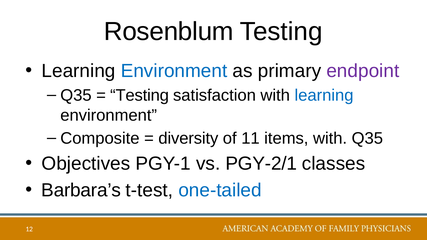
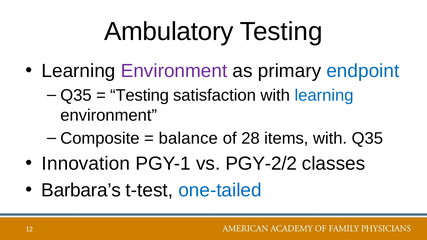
Rosenblum: Rosenblum -> Ambulatory (169, 31)
Environment colour: blue -> purple (174, 71)
endpoint colour: purple -> blue (363, 71)
diversity: diversity -> balance (188, 139)
11: 11 -> 28 (250, 139)
Objectives: Objectives -> Innovation (86, 164)
PGY-2/1: PGY-2/1 -> PGY-2/2 (261, 164)
